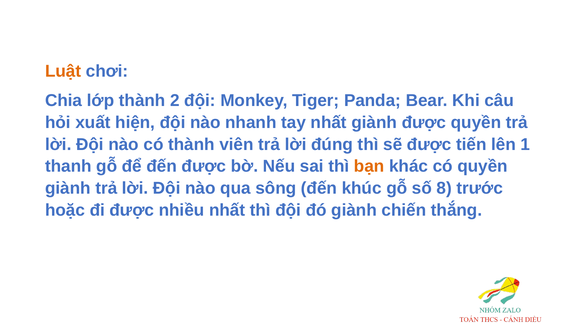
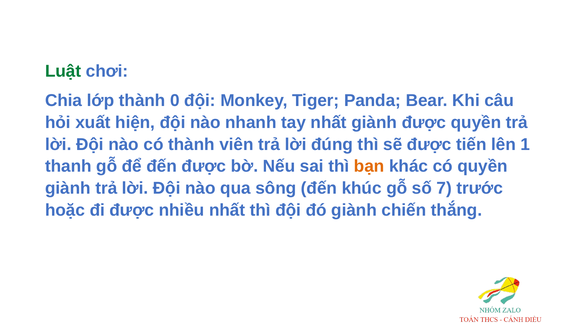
Luật colour: orange -> green (63, 71)
2: 2 -> 0 (175, 100)
8: 8 -> 7 (444, 188)
